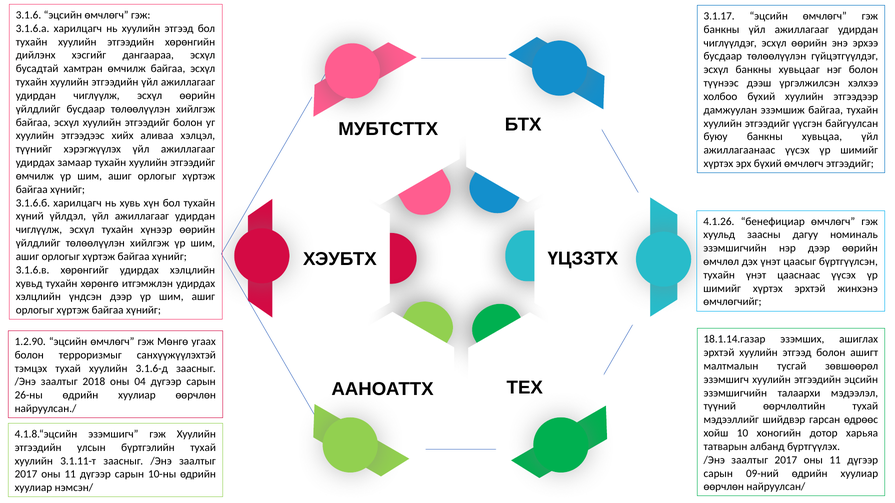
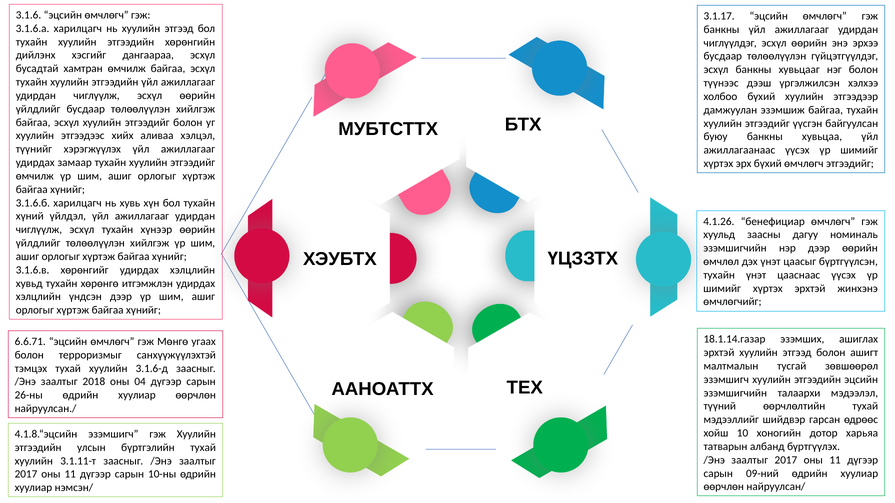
1.2.90: 1.2.90 -> 6.6.71 (30, 342)
